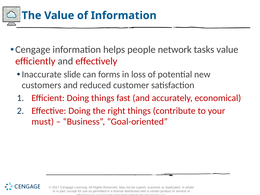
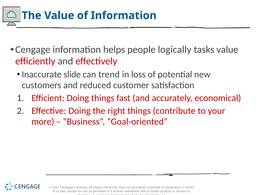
network: network -> logically (175, 50)
forms: forms -> trend (109, 74)
must: must -> more (43, 122)
